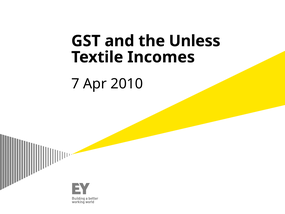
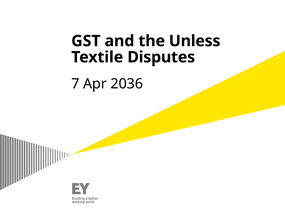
Incomes: Incomes -> Disputes (161, 57)
2010: 2010 -> 2036 (127, 84)
